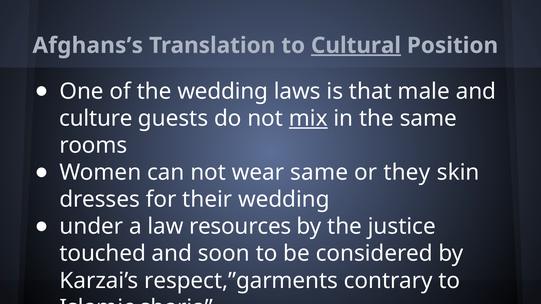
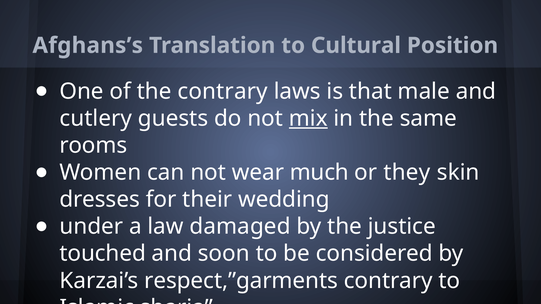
Cultural underline: present -> none (356, 46)
the wedding: wedding -> contrary (223, 92)
culture: culture -> cutlery (96, 119)
wear same: same -> much (319, 173)
resources: resources -> damaged (240, 227)
